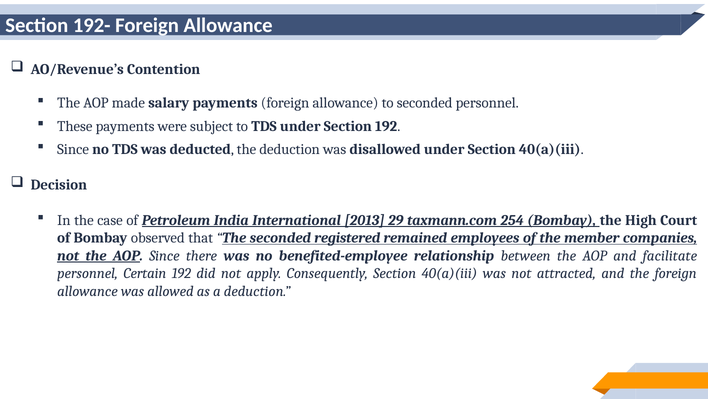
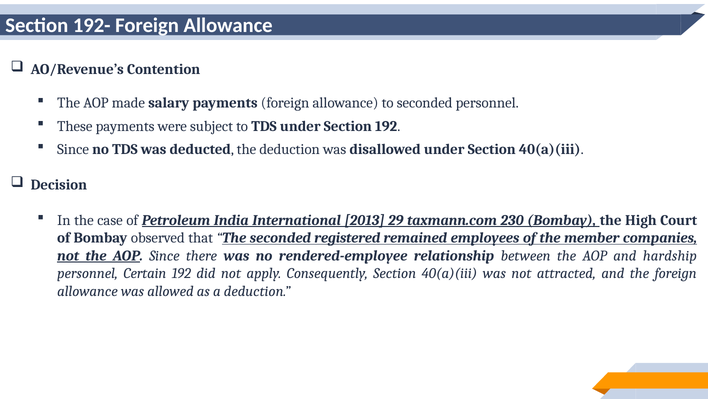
254: 254 -> 230 (512, 220)
benefited-employee: benefited-employee -> rendered-employee (343, 255)
facilitate: facilitate -> hardship (670, 255)
